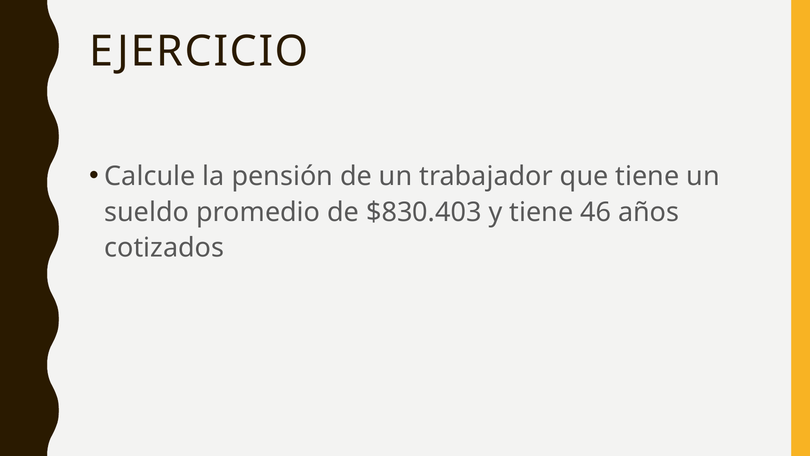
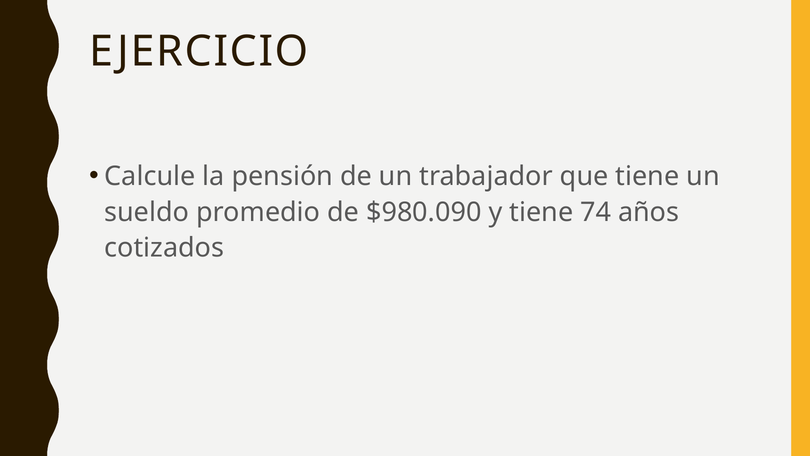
$830.403: $830.403 -> $980.090 (424, 212)
46: 46 -> 74 (596, 212)
